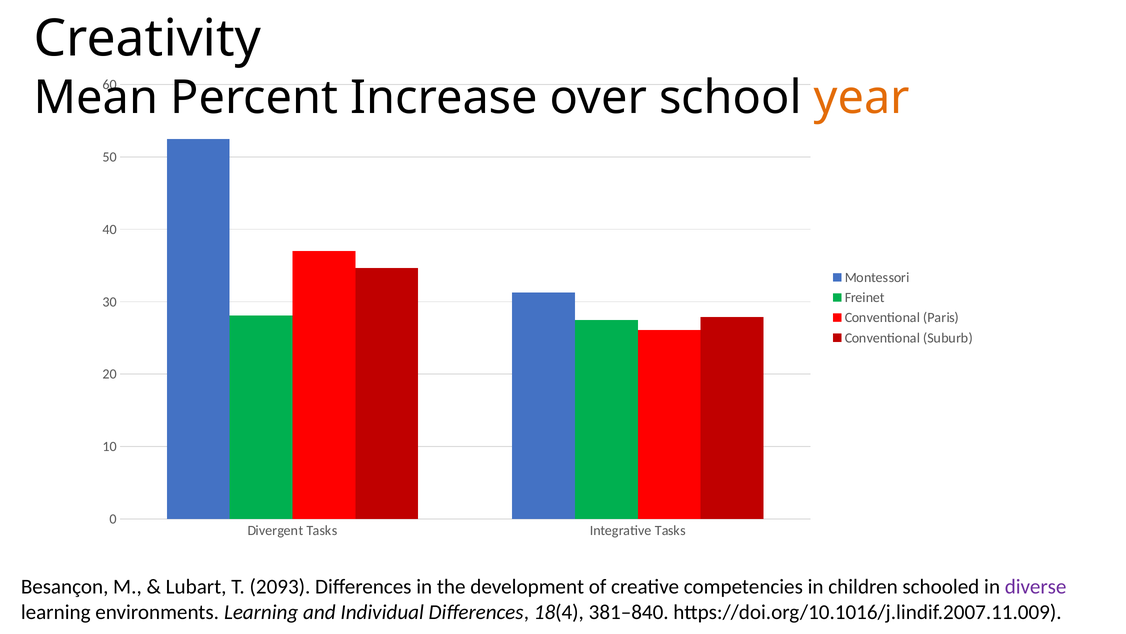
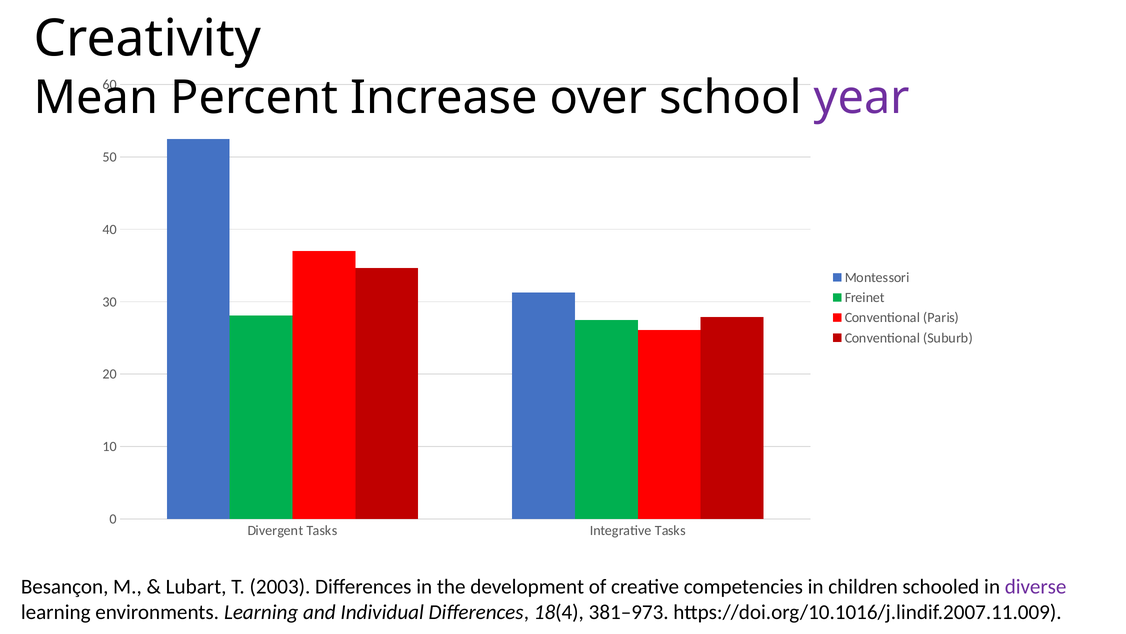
year colour: orange -> purple (862, 97)
2093: 2093 -> 2003 (280, 586)
381–840: 381–840 -> 381–973 (629, 612)
